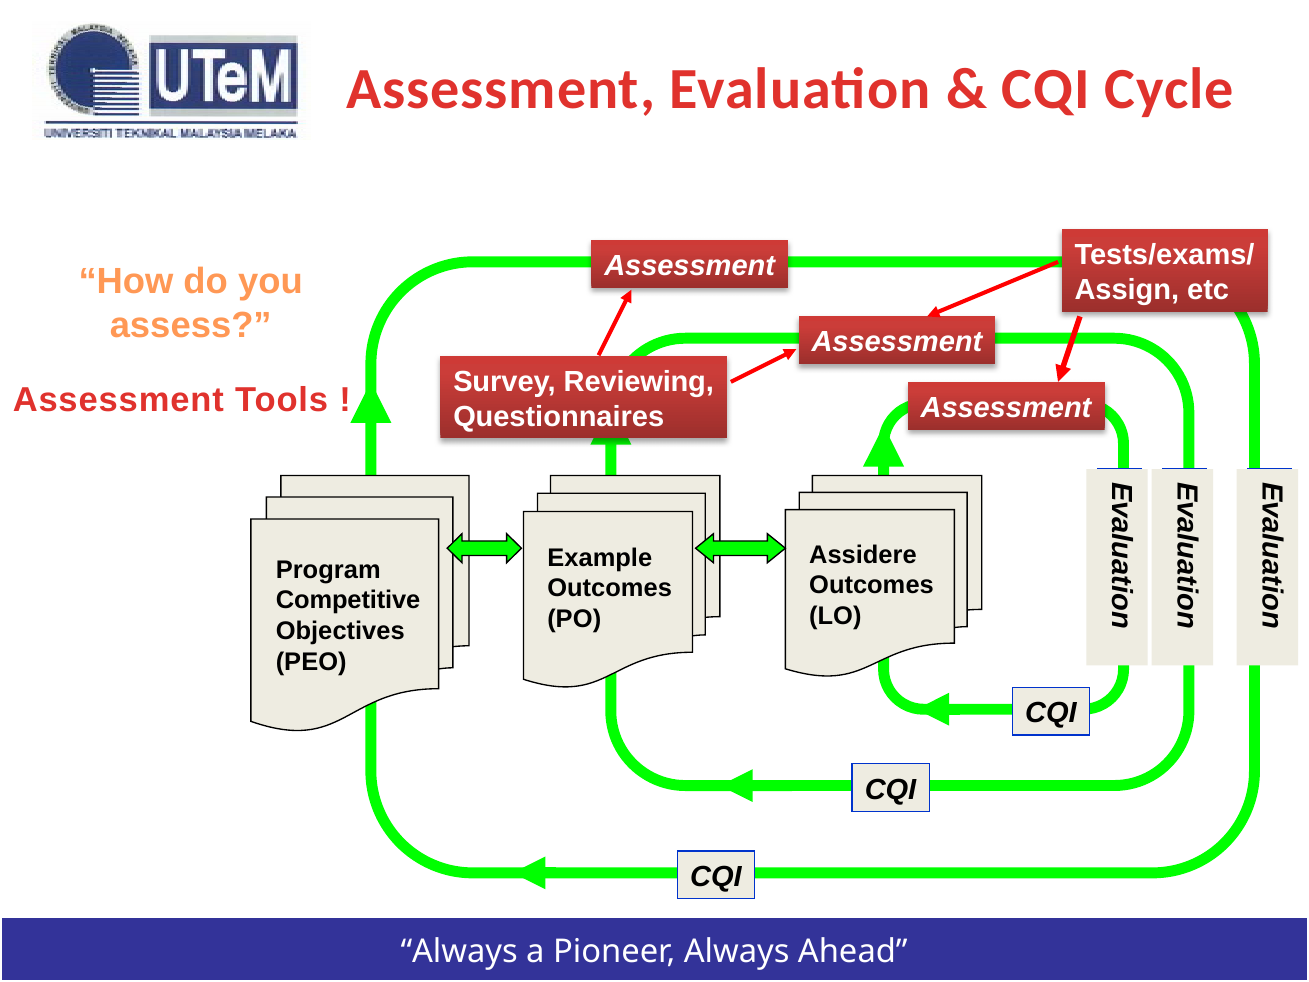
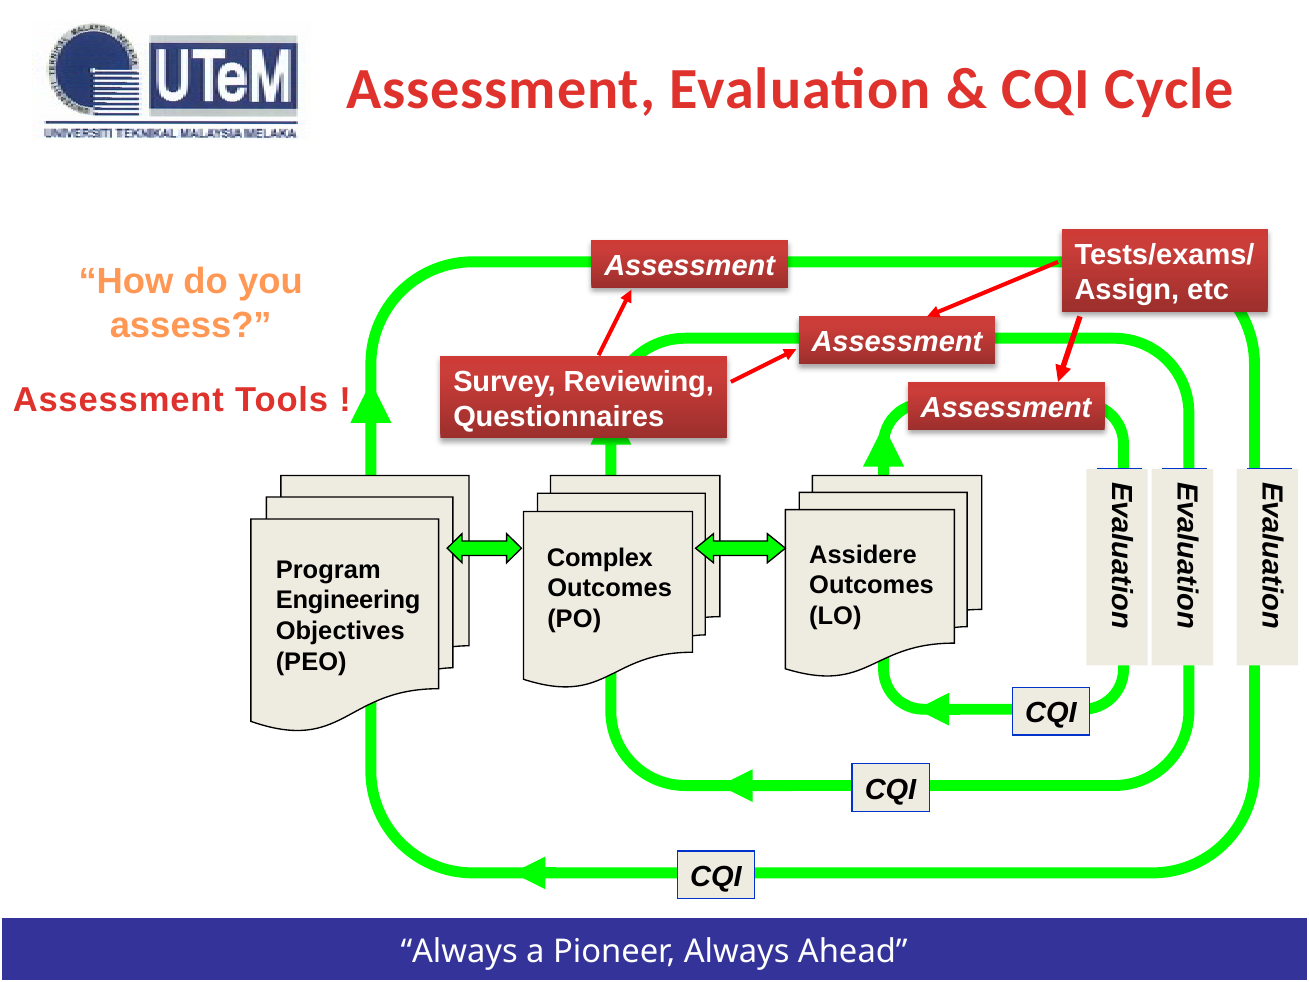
Example: Example -> Complex (600, 558)
Competitive: Competitive -> Engineering (348, 600)
